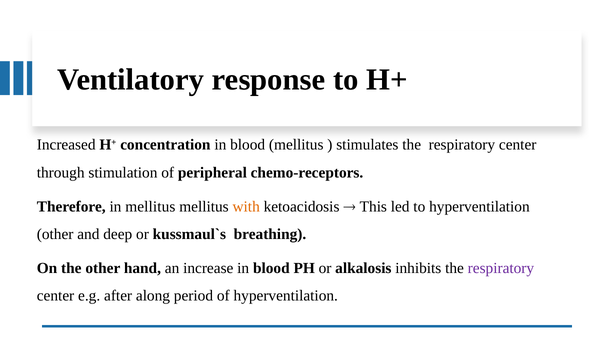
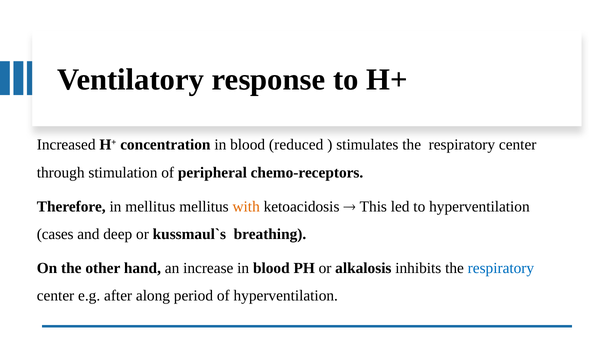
blood mellitus: mellitus -> reduced (296, 145)
other: other -> cases (55, 234)
respiratory colour: purple -> blue (501, 268)
